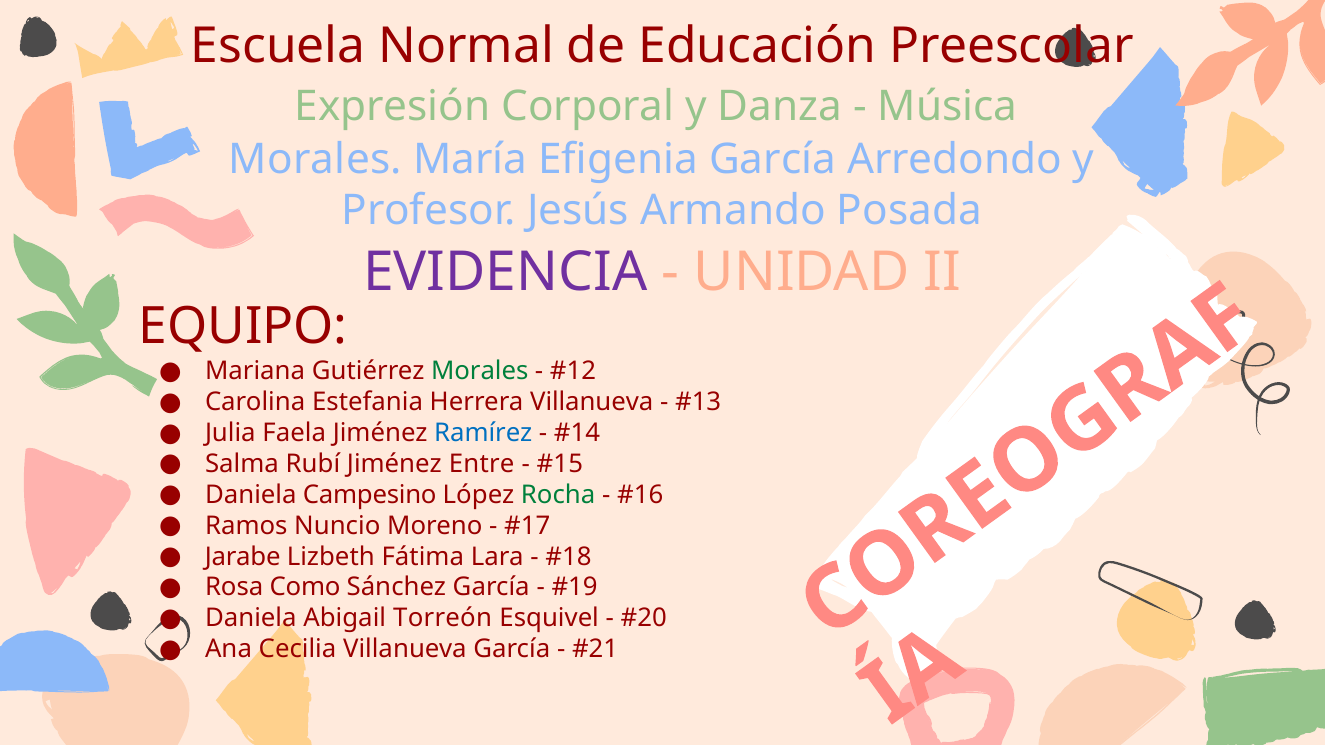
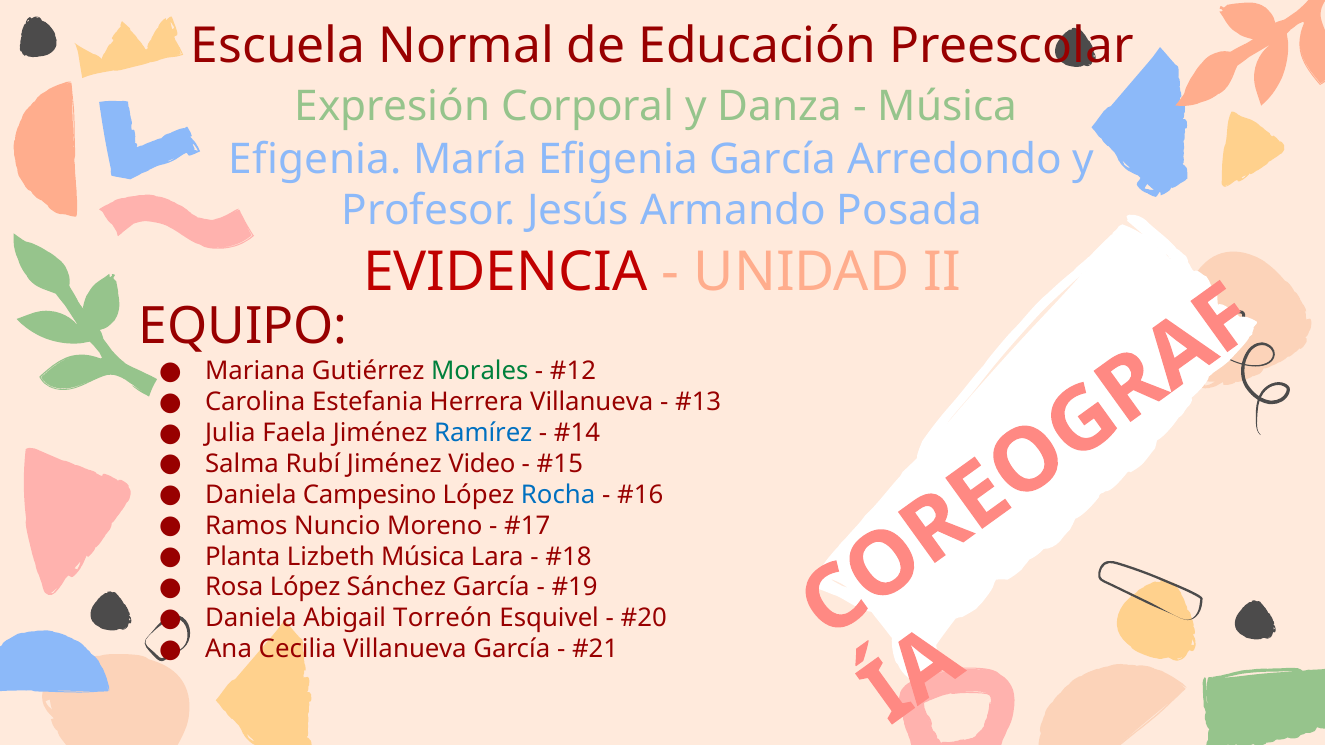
Morales: Morales -> Efigenia (315, 160)
EVIDENCIA colour: purple -> red (505, 272)
Entre: Entre -> Video (482, 464)
Rocha colour: green -> blue (558, 495)
Jarabe: Jarabe -> Planta (243, 557)
Lizbeth Fátima: Fátima -> Música (423, 557)
Rosa Como: Como -> López (305, 588)
